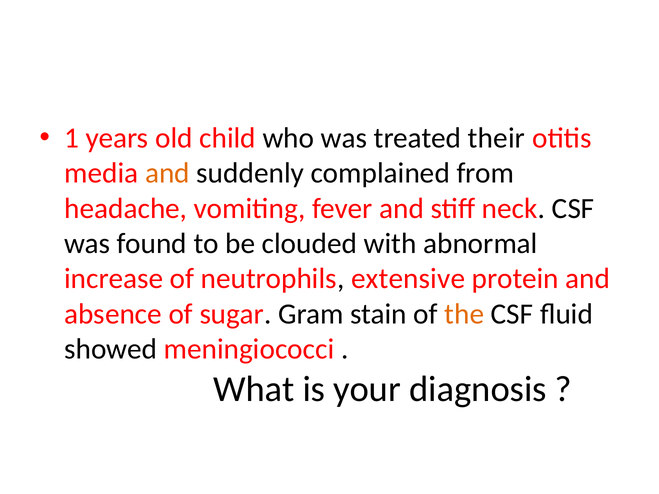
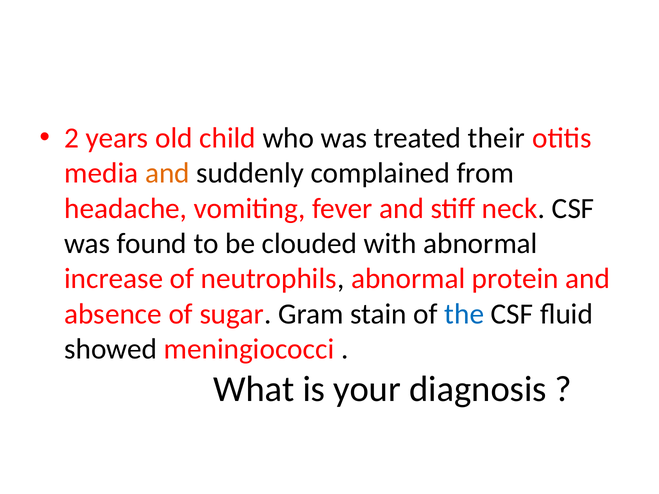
1: 1 -> 2 (72, 138)
neutrophils extensive: extensive -> abnormal (408, 279)
the colour: orange -> blue (464, 314)
